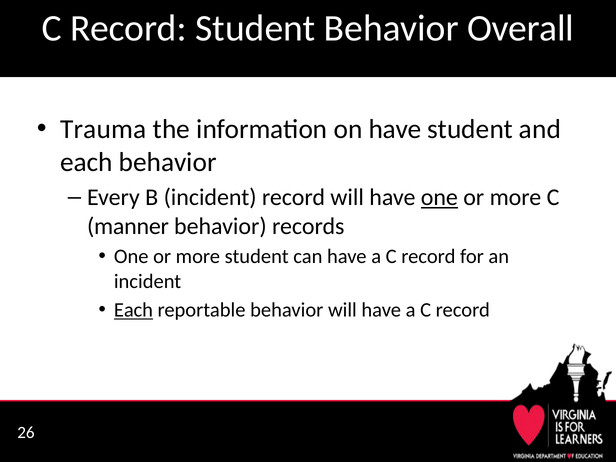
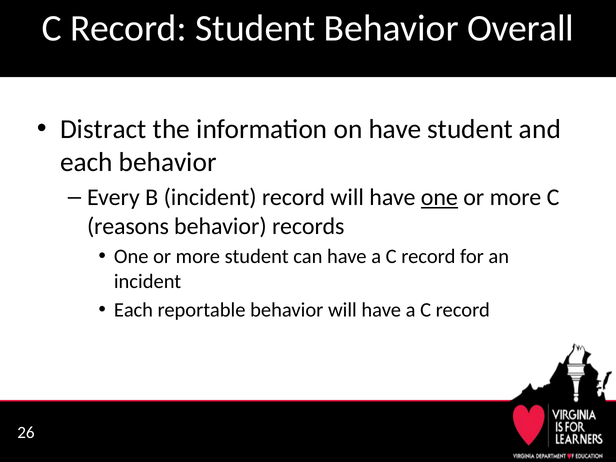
Trauma: Trauma -> Distract (103, 129)
manner: manner -> reasons (128, 226)
Each underline: present -> none (133, 310)
